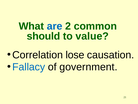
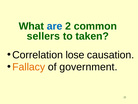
should: should -> sellers (43, 36)
value: value -> taken (92, 36)
Fallacy colour: blue -> orange (29, 67)
